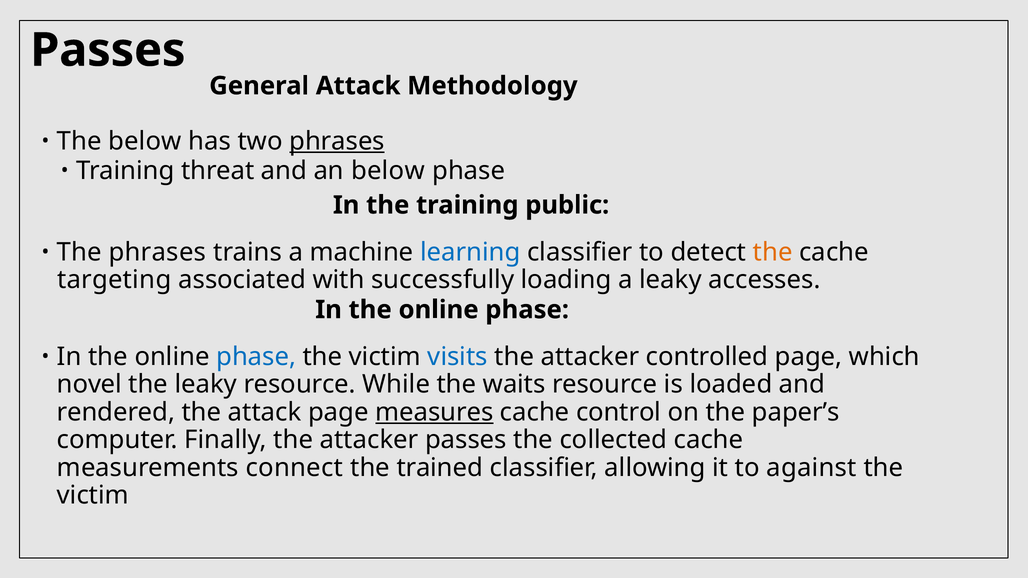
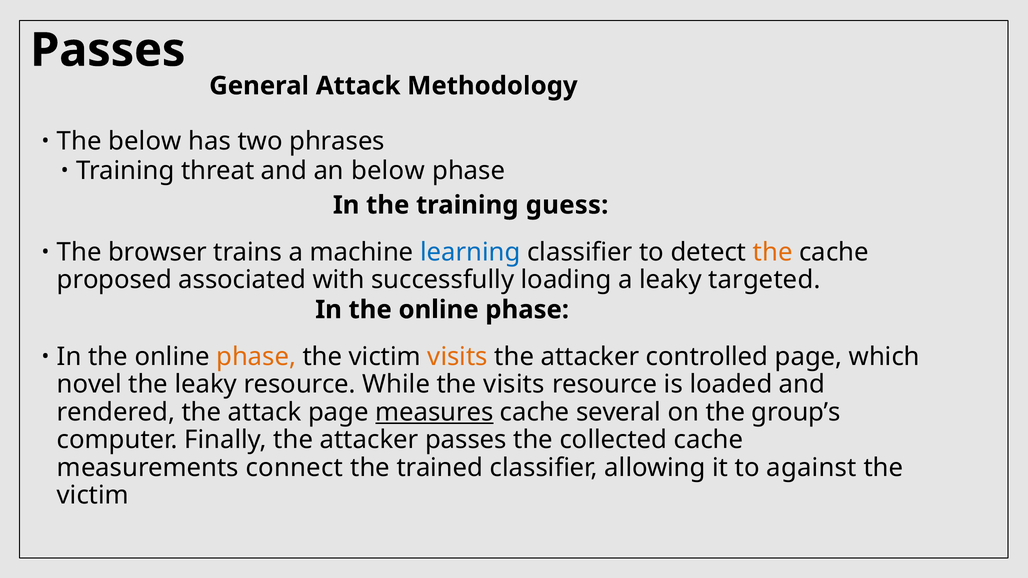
phrases underline: present -> none (337, 141)
public: public -> guess (567, 205)
The phrases: phrases -> browser (158, 252)
targeting: targeting -> proposed (114, 280)
accesses: accesses -> targeted (764, 280)
phase colour: blue -> orange (256, 357)
visits colour: blue -> orange (458, 357)
the waits: waits -> visits (514, 385)
control: control -> several (619, 412)
paper’s: paper’s -> group’s (796, 412)
